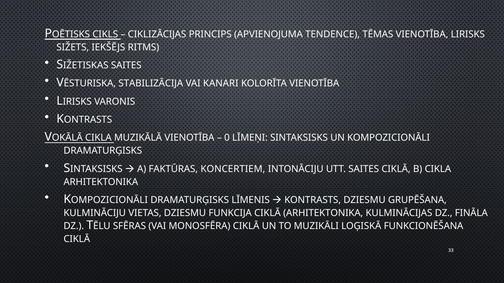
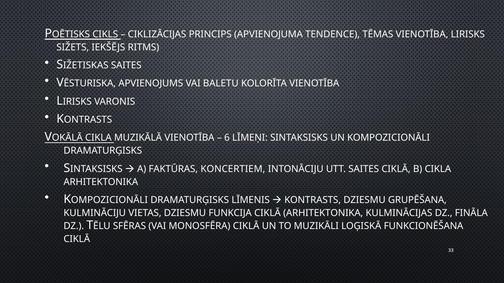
STABILIZĀCIJA: STABILIZĀCIJA -> APVIENOJUMS (151, 84)
KANARI: KANARI -> BALETU (221, 84)
0: 0 -> 6 (227, 138)
